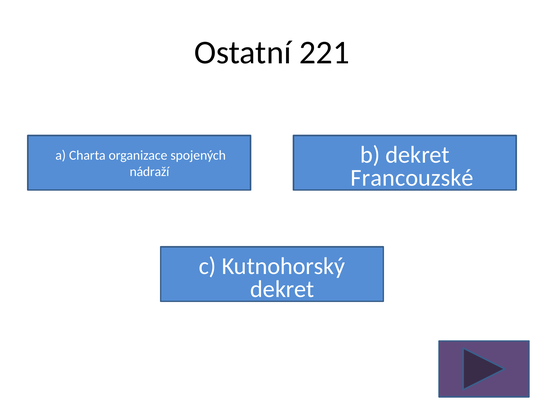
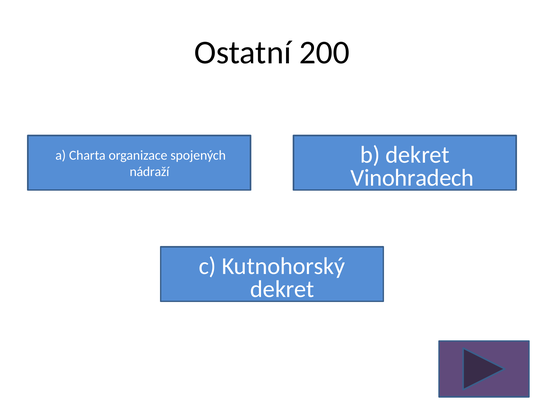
221: 221 -> 200 (324, 53)
Francouzské: Francouzské -> Vinohradech (412, 178)
